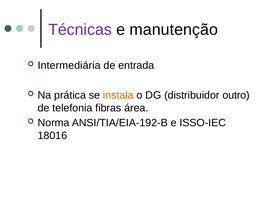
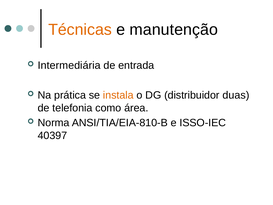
Técnicas colour: purple -> orange (80, 30)
outro: outro -> duas (236, 95)
fibras: fibras -> como (108, 108)
ANSI/TIA/EIA-192-B: ANSI/TIA/EIA-192-B -> ANSI/TIA/EIA-810-B (120, 123)
18016: 18016 -> 40397 (52, 135)
